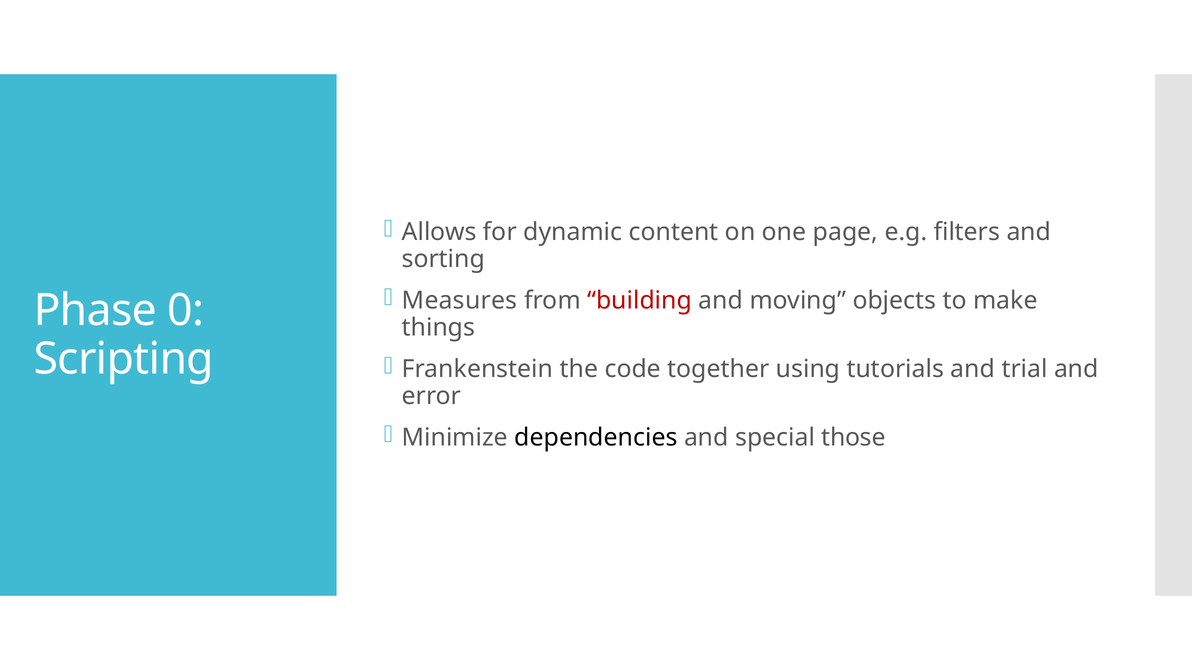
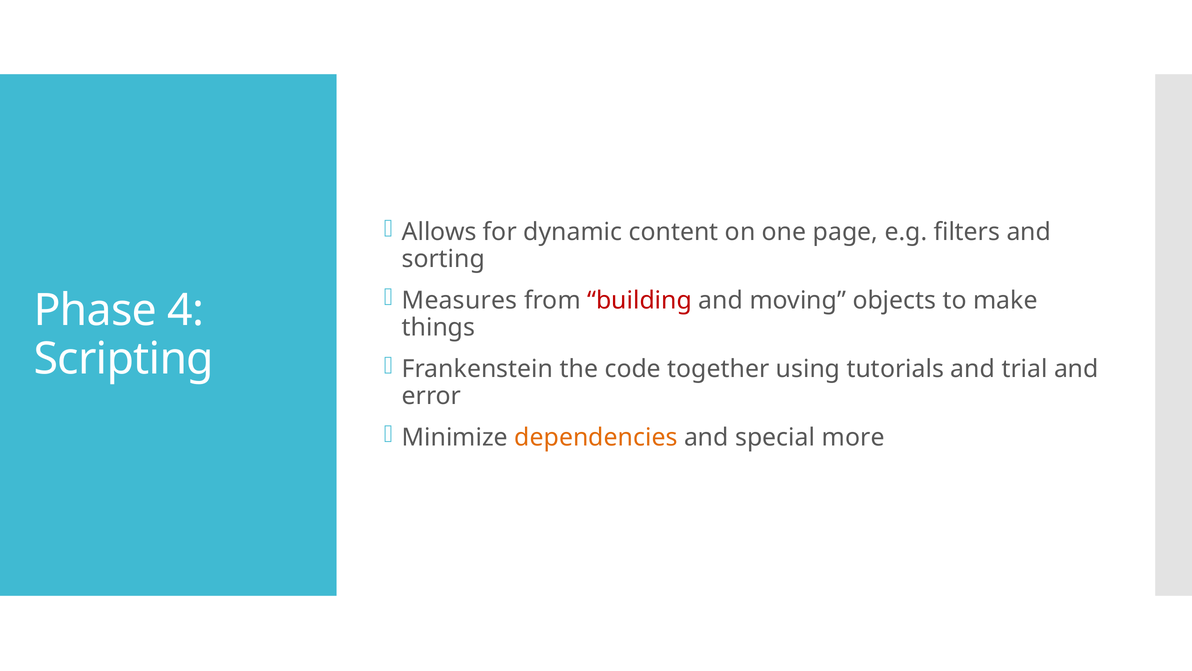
0: 0 -> 4 (186, 310)
dependencies colour: black -> orange (596, 437)
those: those -> more (853, 437)
